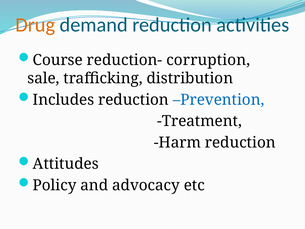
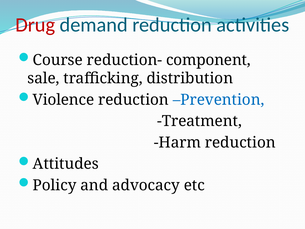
Drug colour: orange -> red (35, 25)
corruption: corruption -> component (208, 60)
Includes: Includes -> Violence (63, 100)
